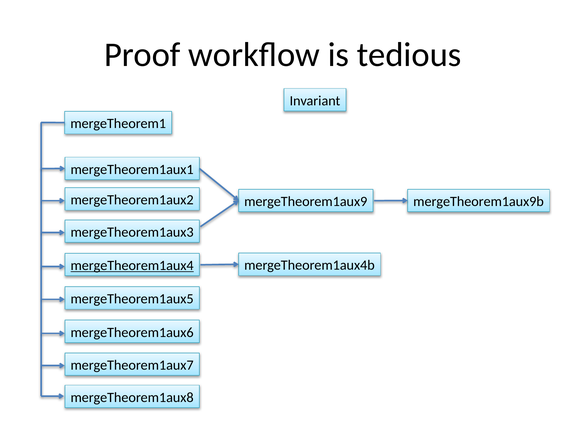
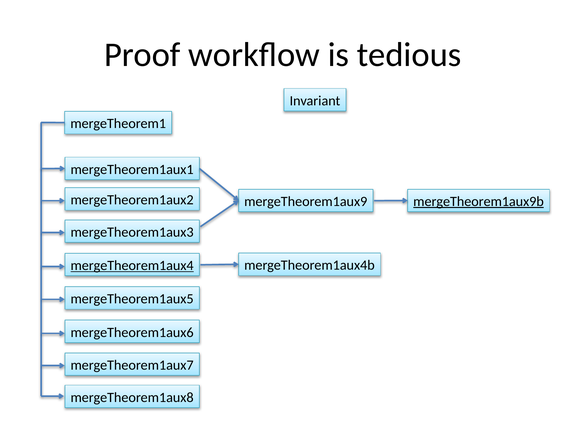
mergeTheorem1aux9b underline: none -> present (479, 202)
